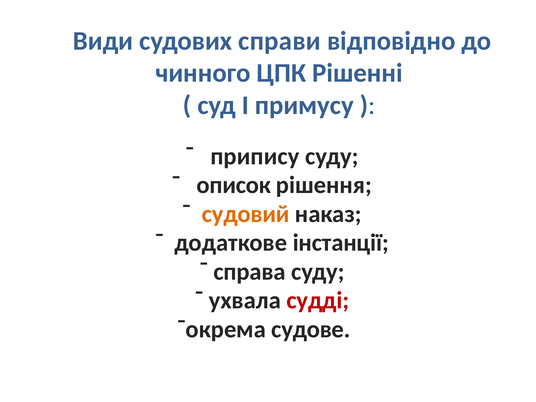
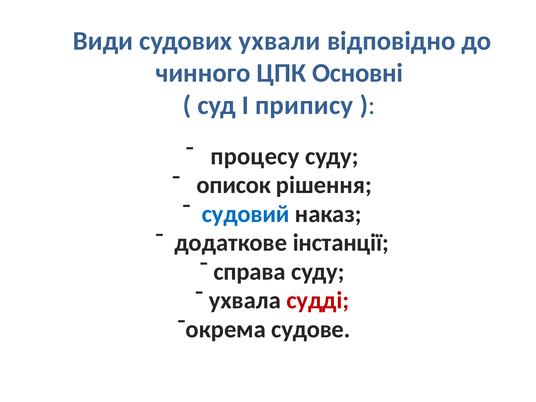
справи: справи -> ухвали (280, 41)
Рішенні: Рішенні -> Основні (358, 73)
примусу: примусу -> припису (304, 105)
припису: припису -> процесу (255, 156)
судовий colour: orange -> blue (246, 214)
